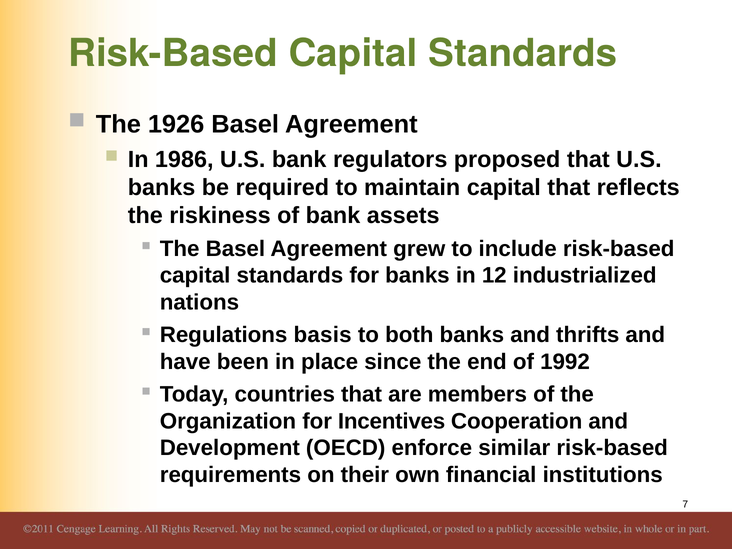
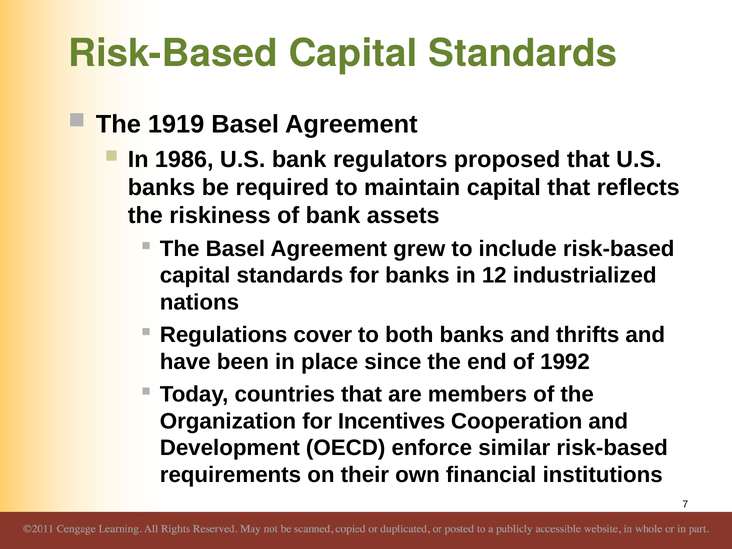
1926: 1926 -> 1919 (176, 124)
basis: basis -> cover (323, 335)
